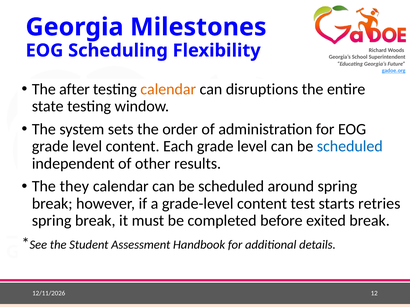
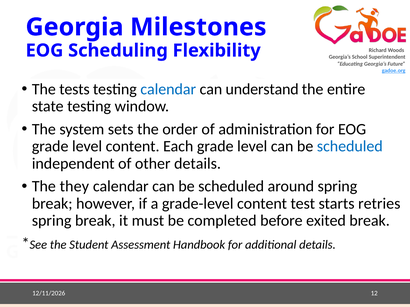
after: after -> tests (74, 89)
calendar colour: orange -> blue (168, 89)
disruptions: disruptions -> understand (262, 89)
other results: results -> details (198, 164)
